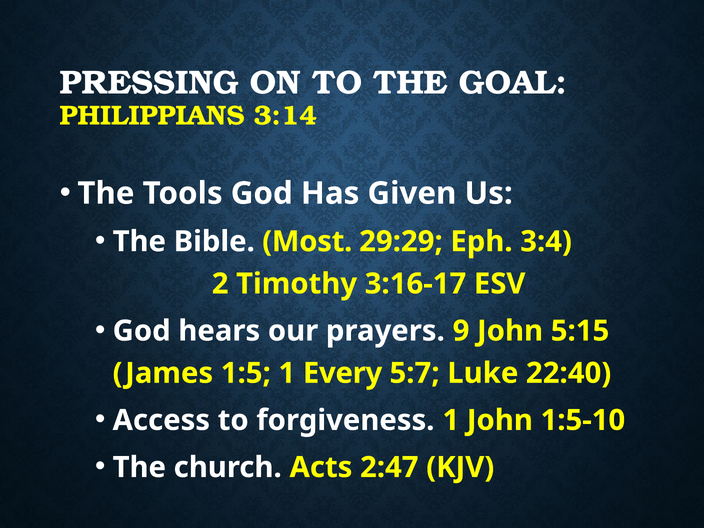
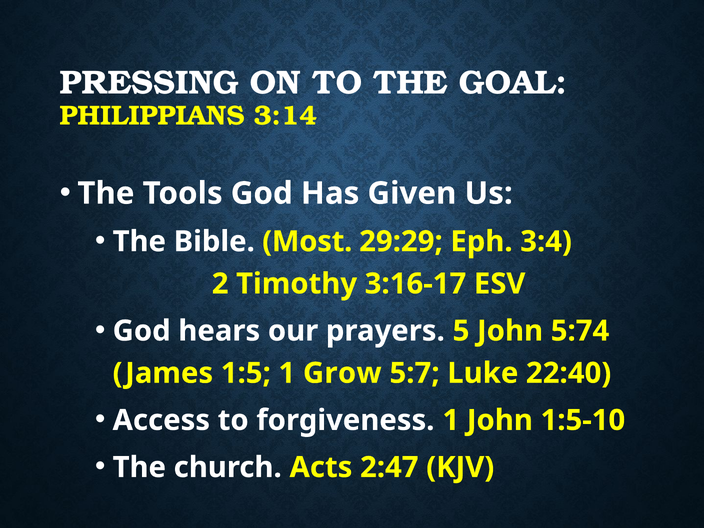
9: 9 -> 5 (461, 331)
5:15: 5:15 -> 5:74 (580, 331)
Every: Every -> Grow (342, 373)
